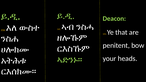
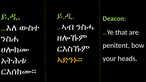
ኣድንኑ። colour: light green -> yellow (70, 60)
